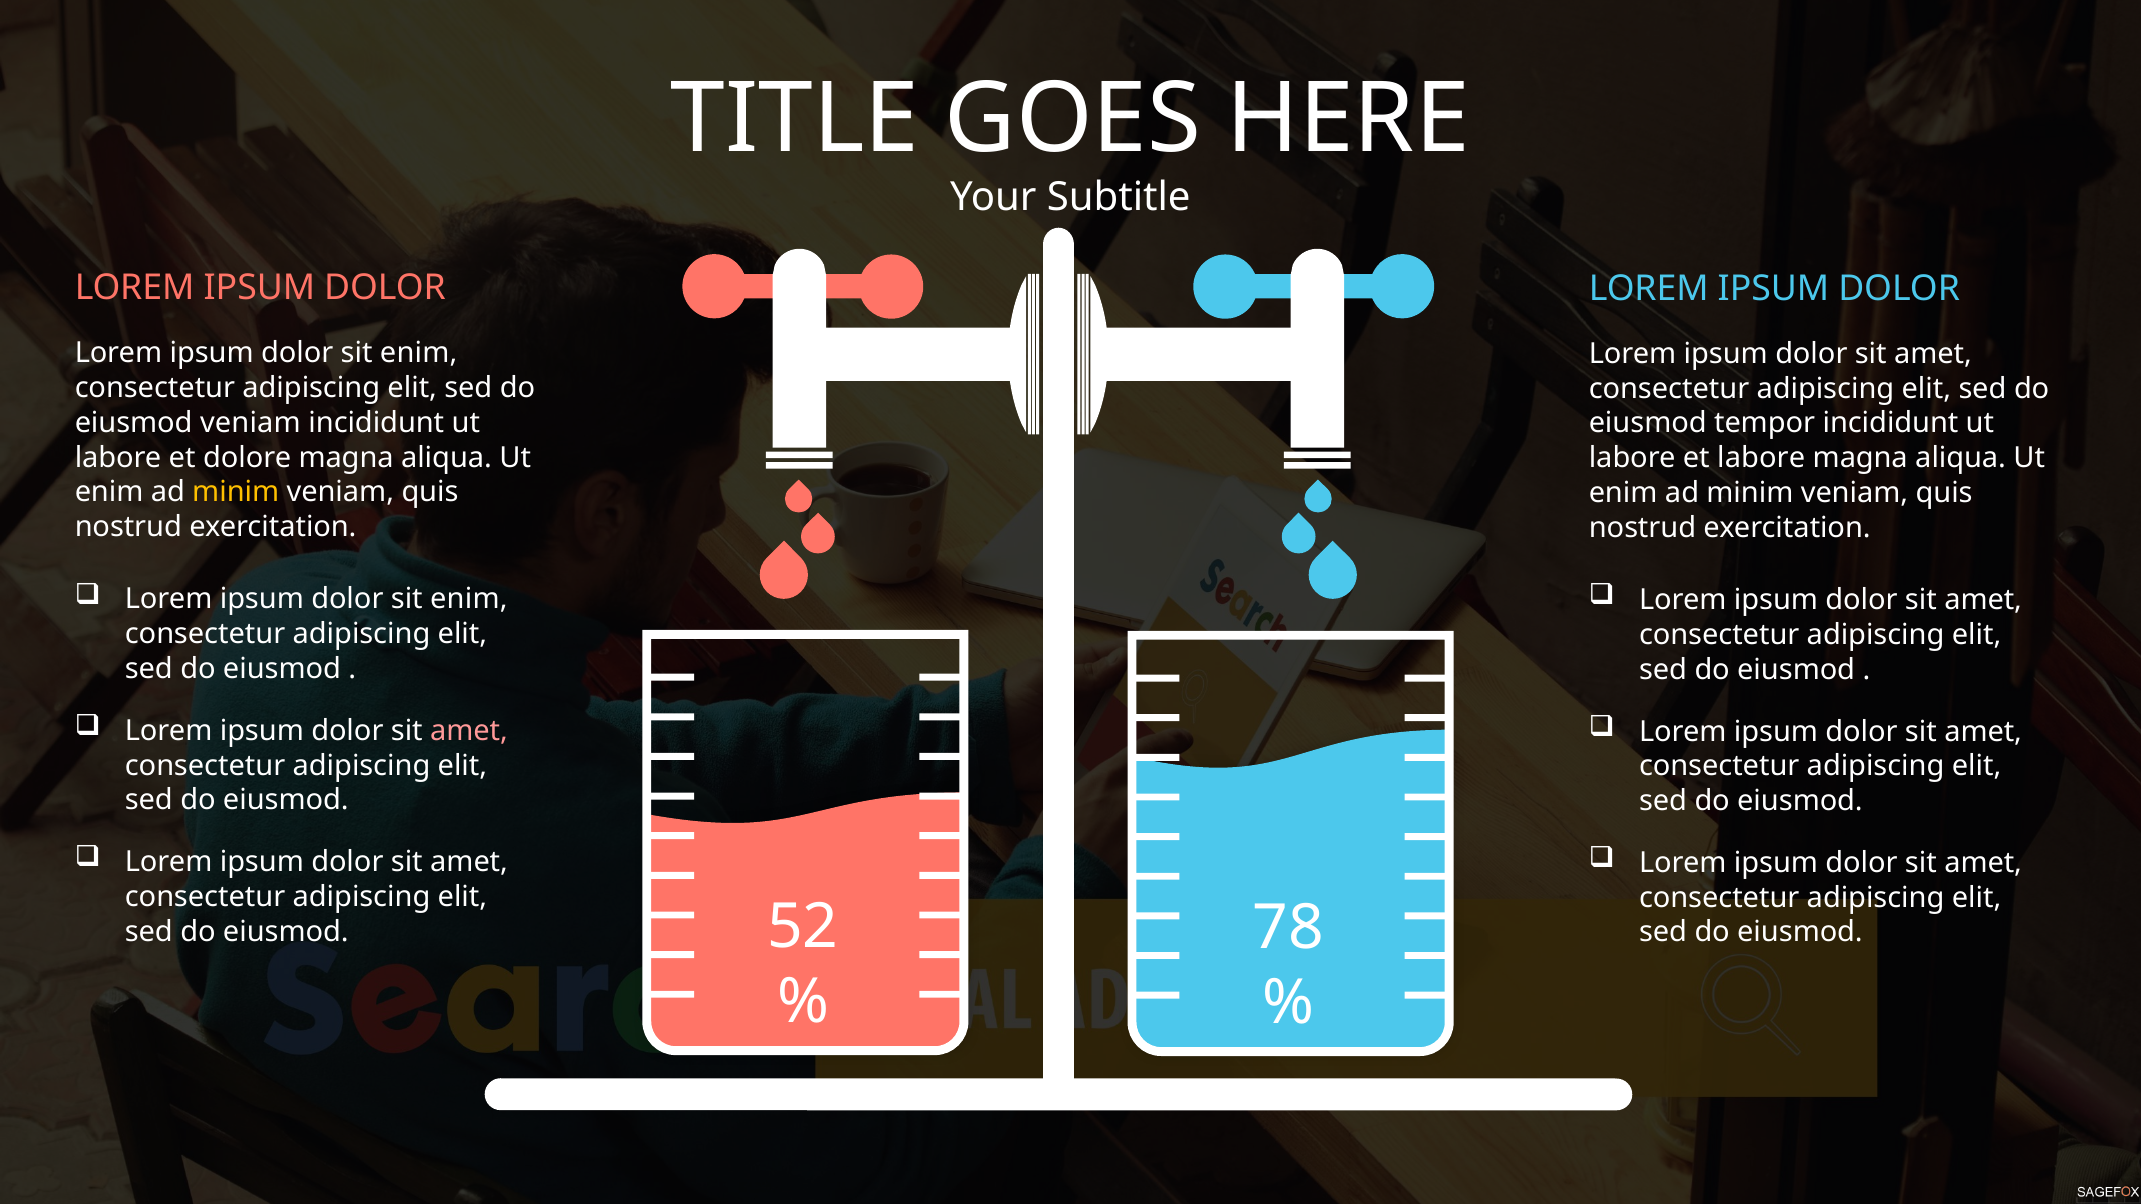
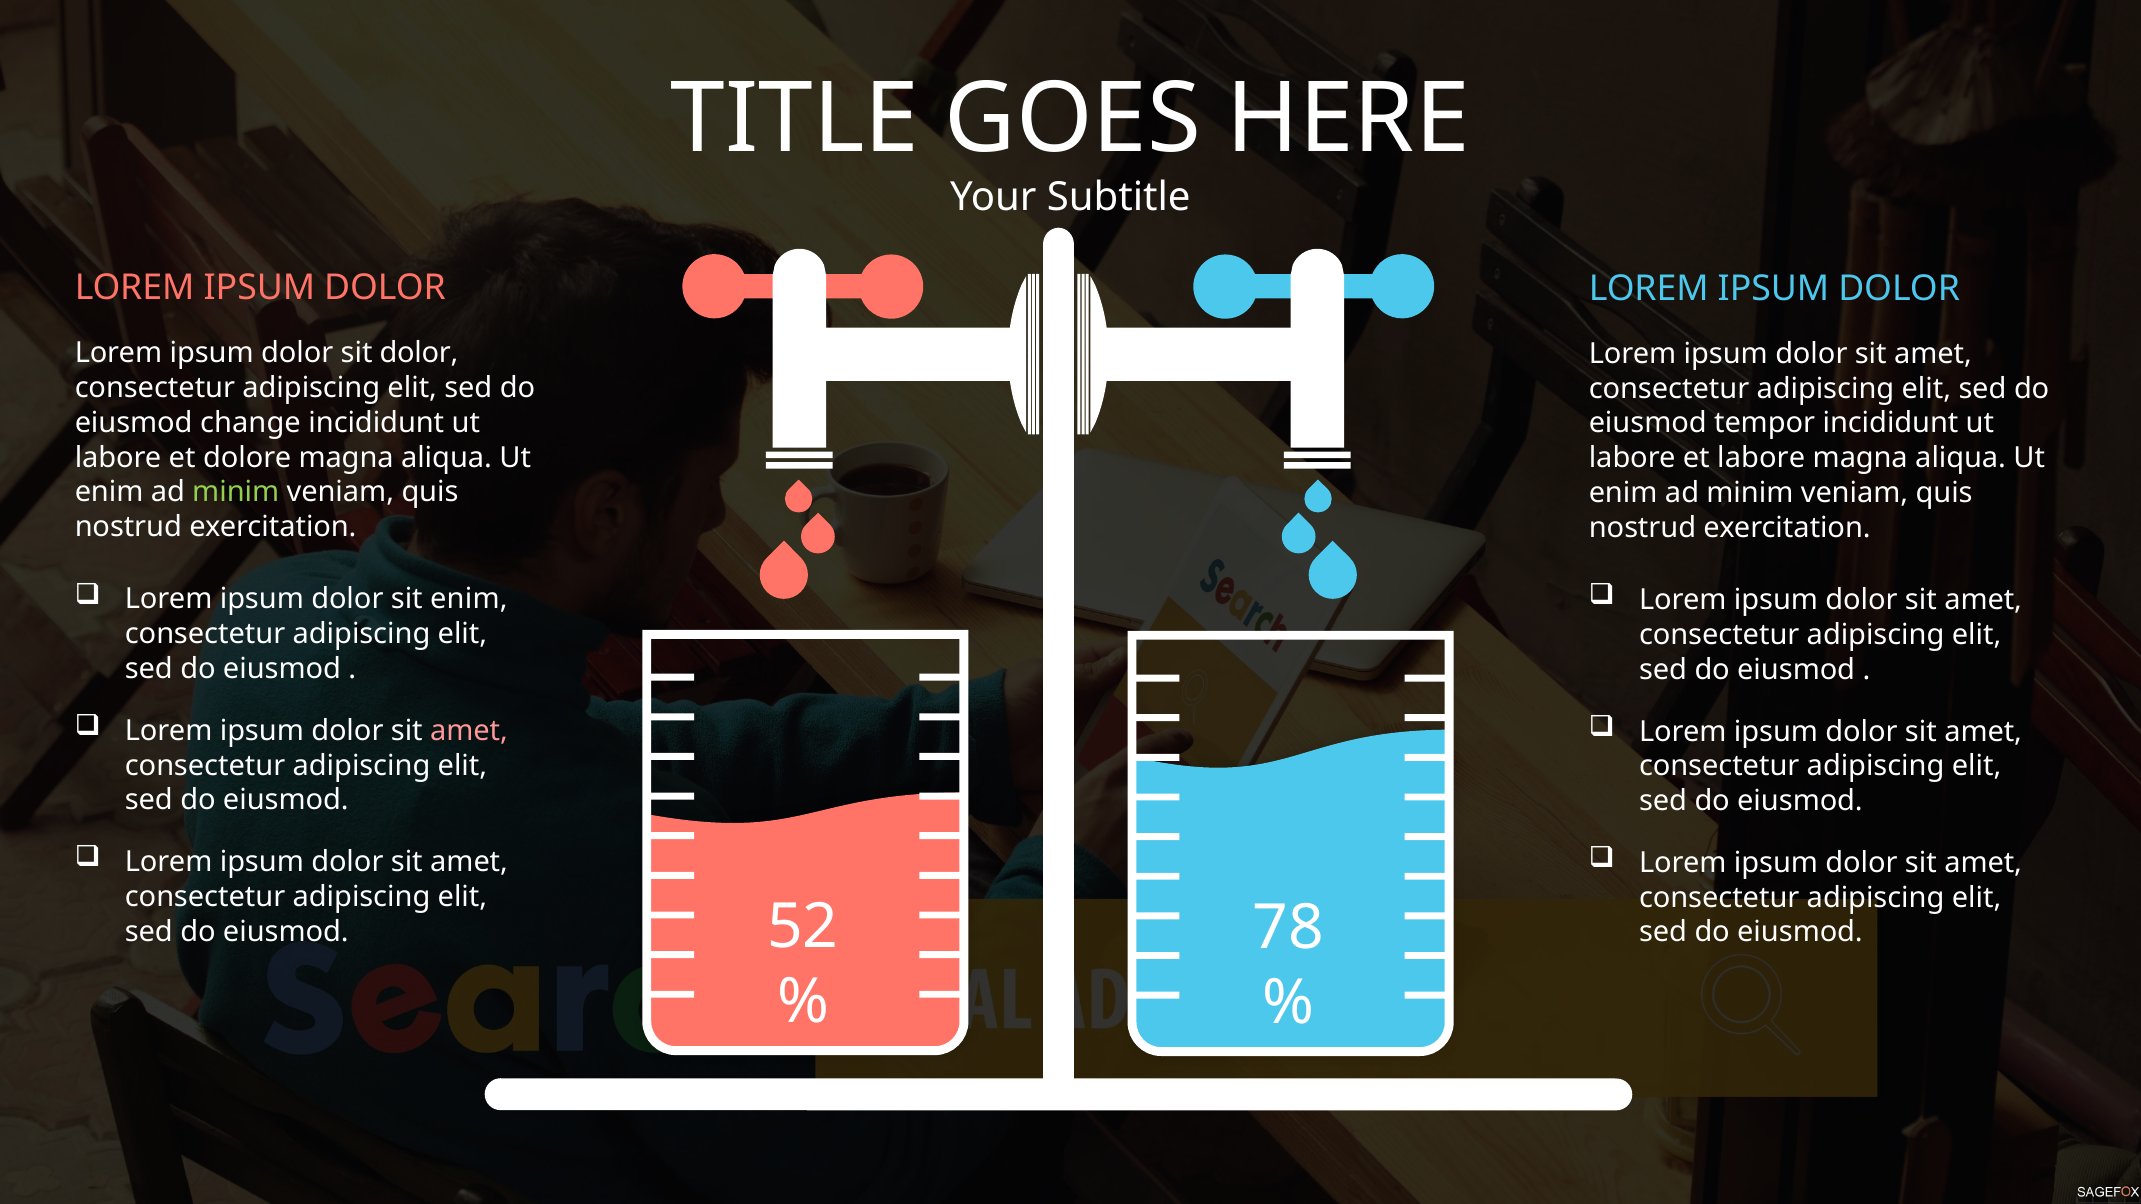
enim: enim -> dolor (419, 353)
eiusmod veniam: veniam -> change (250, 423)
minim colour: yellow -> light green (236, 492)
